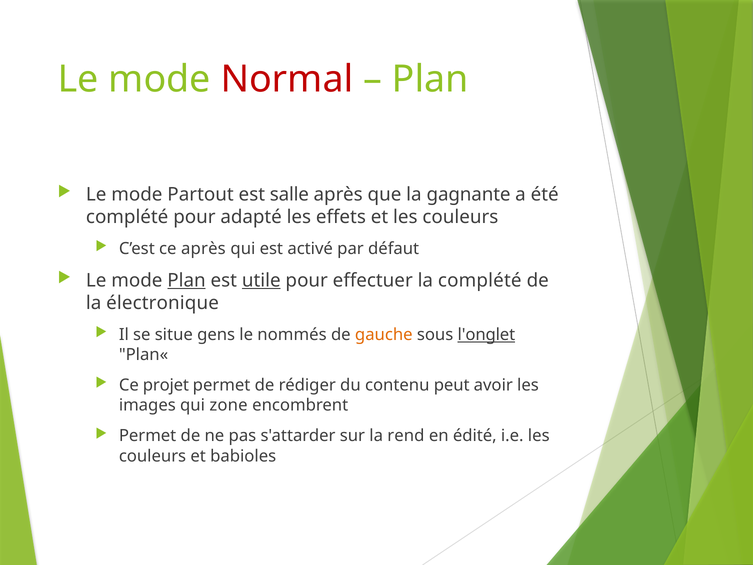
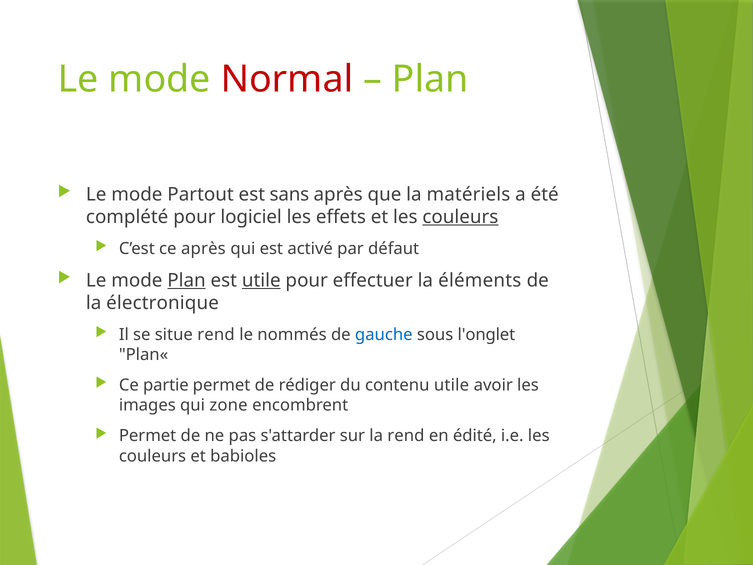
salle: salle -> sans (289, 194)
gagnante: gagnante -> matériels (468, 194)
adapté: adapté -> logiciel (251, 217)
couleurs underline: none -> present (460, 217)
la complété: complété -> éléments (480, 280)
situe gens: gens -> rend (216, 335)
gauche colour: orange -> blue (384, 335)
l'onglet underline: present -> none (486, 335)
projet: projet -> partie (166, 385)
contenu peut: peut -> utile (452, 385)
